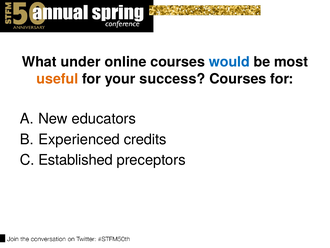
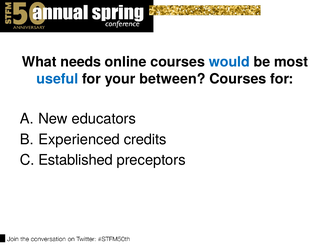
under: under -> needs (81, 62)
useful colour: orange -> blue (57, 79)
success: success -> between (172, 79)
